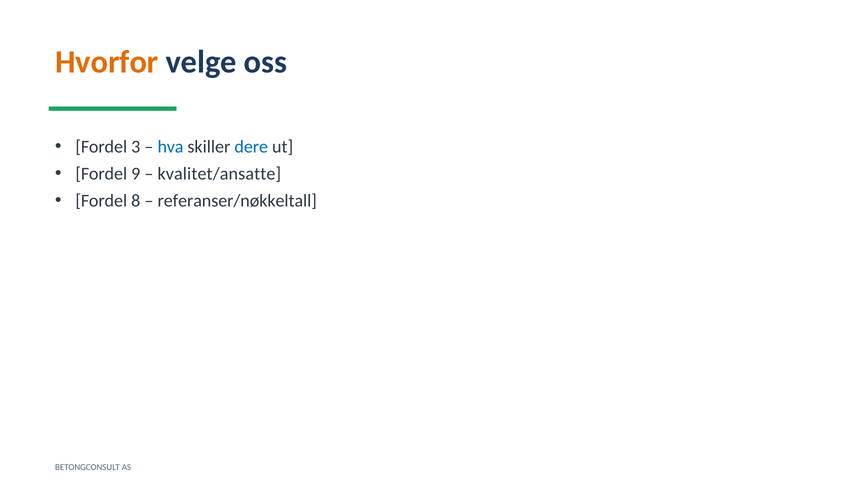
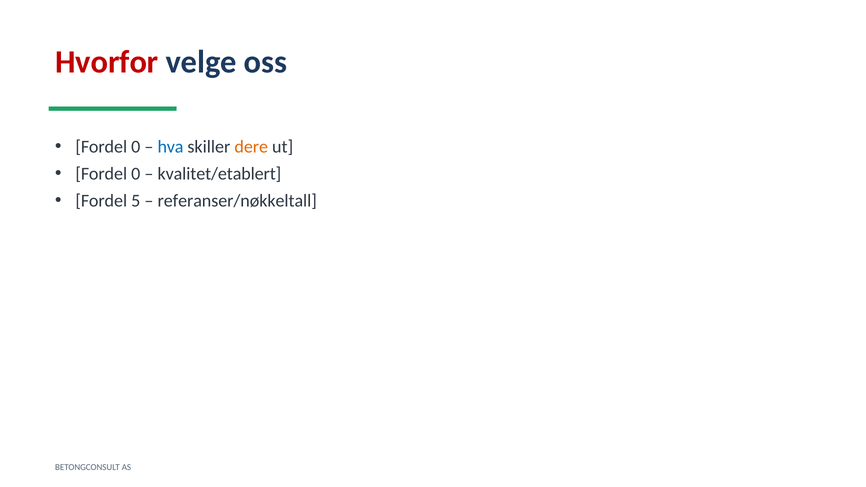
Hvorfor colour: orange -> red (107, 62)
3: 3 -> 0 (136, 147)
dere colour: blue -> orange (251, 147)
9: 9 -> 0 (136, 174)
kvalitet/ansatte: kvalitet/ansatte -> kvalitet/etablert (219, 174)
8: 8 -> 5 (136, 201)
